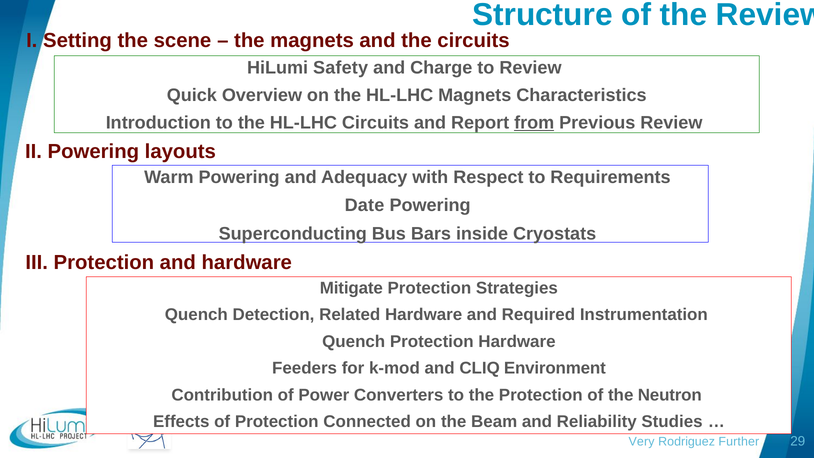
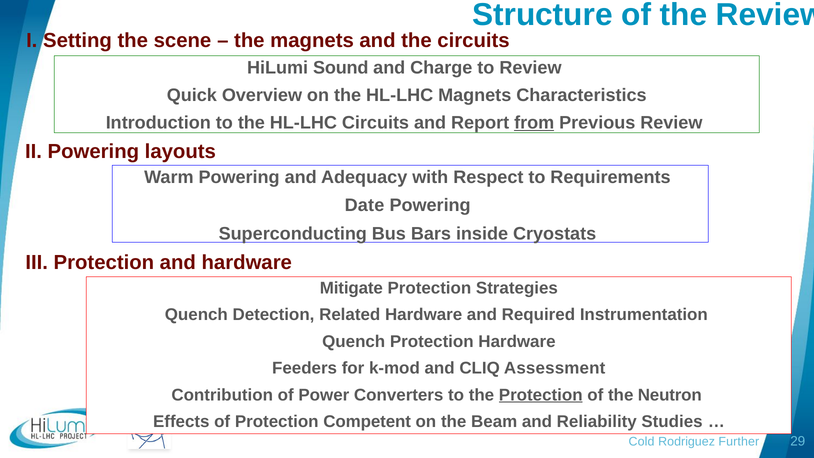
Safety: Safety -> Sound (341, 68)
Environment: Environment -> Assessment (555, 368)
Protection underline: none -> present (541, 395)
Connected: Connected -> Competent (367, 422)
Very: Very -> Cold (642, 442)
